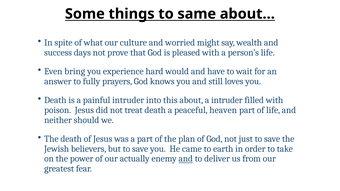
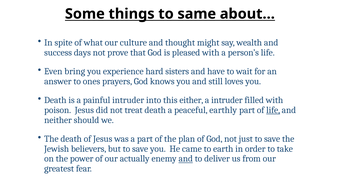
worried: worried -> thought (180, 43)
would: would -> sisters (177, 72)
fully: fully -> ones (92, 81)
about: about -> either (191, 100)
heaven: heaven -> earthly (223, 110)
life underline: none -> present (273, 110)
